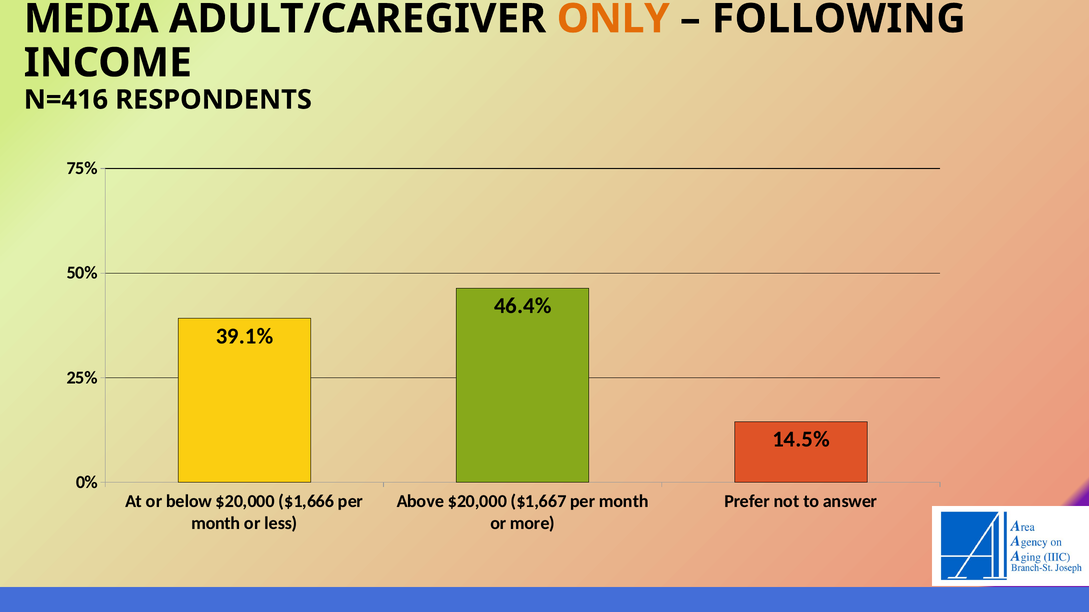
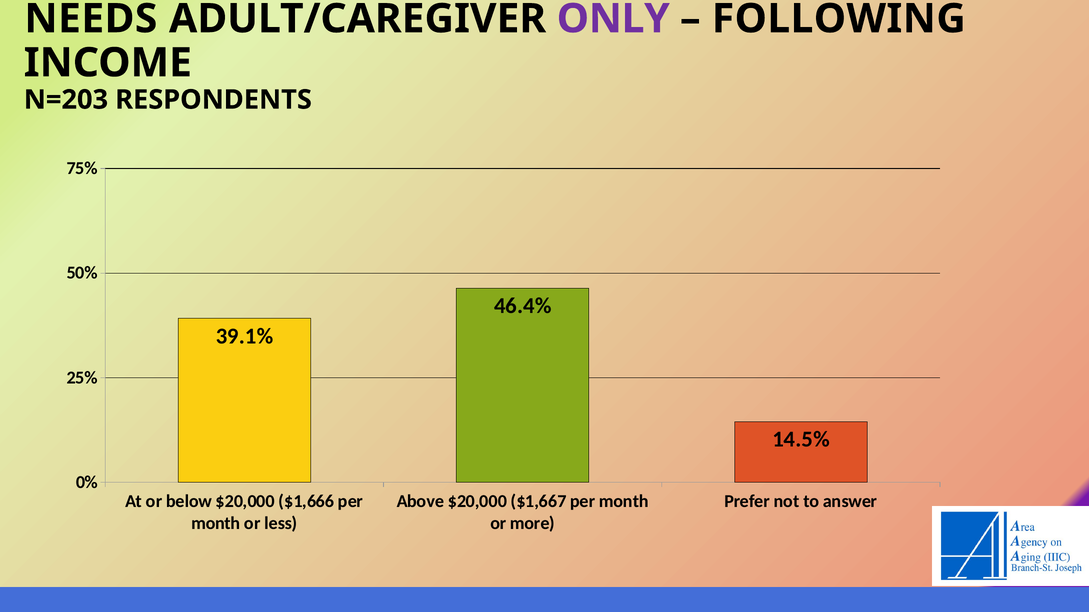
MEDIA: MEDIA -> NEEDS (91, 19)
ONLY colour: orange -> purple (613, 19)
N=416: N=416 -> N=203 (66, 100)
